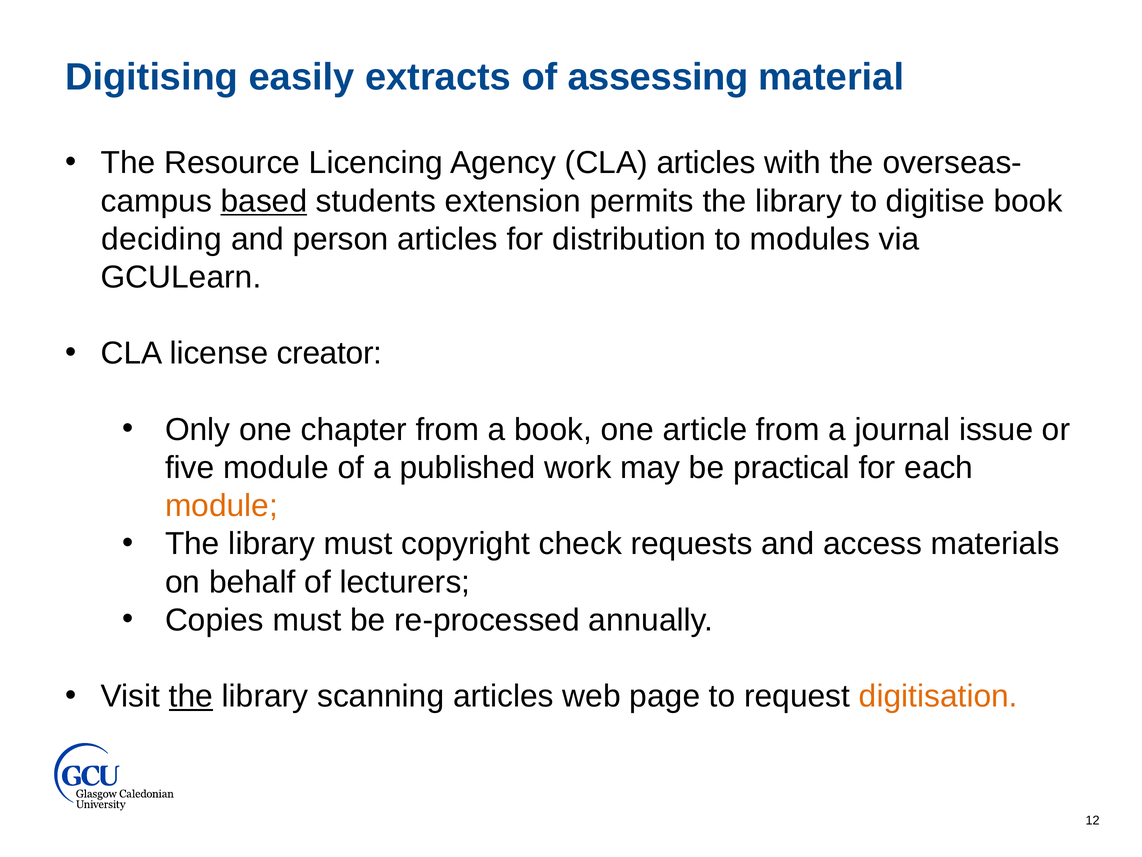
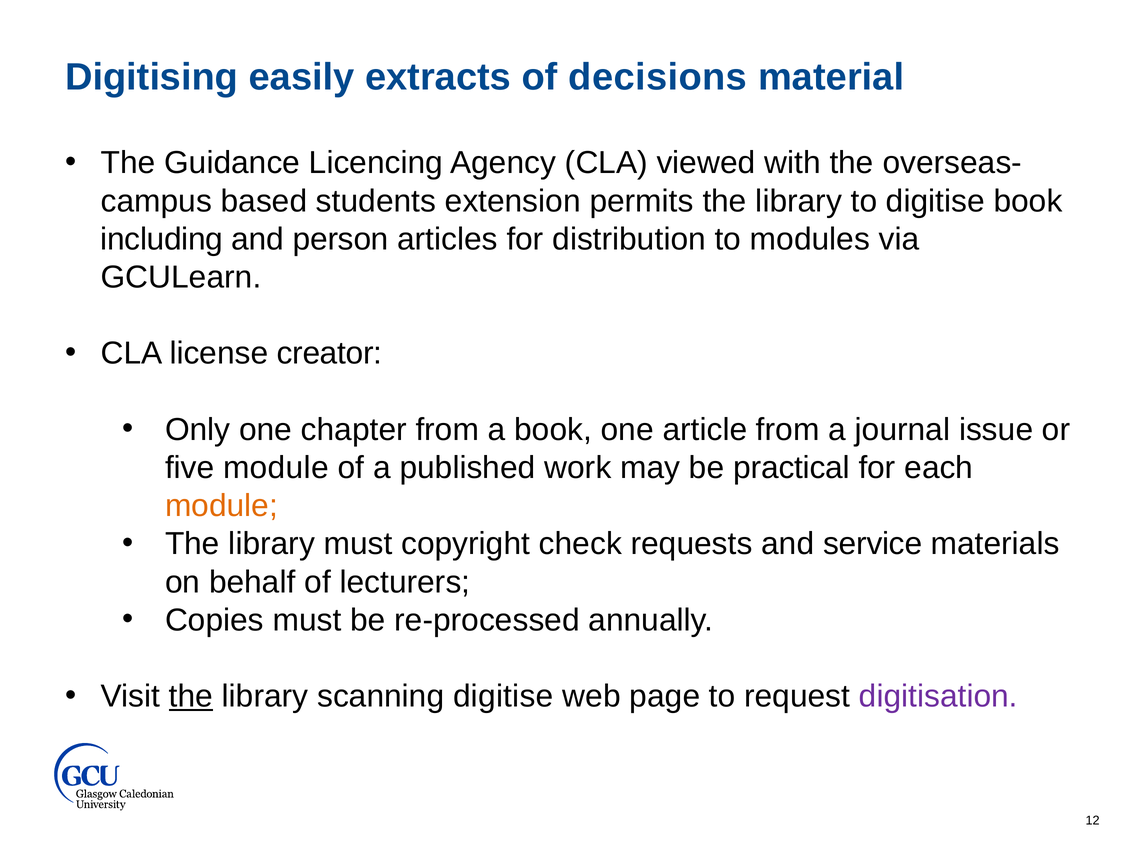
assessing: assessing -> decisions (658, 77)
Resource: Resource -> Guidance (232, 163)
CLA articles: articles -> viewed (706, 163)
based underline: present -> none (264, 201)
deciding: deciding -> including (162, 239)
access: access -> service (873, 544)
scanning articles: articles -> digitise (503, 696)
digitisation colour: orange -> purple (938, 696)
